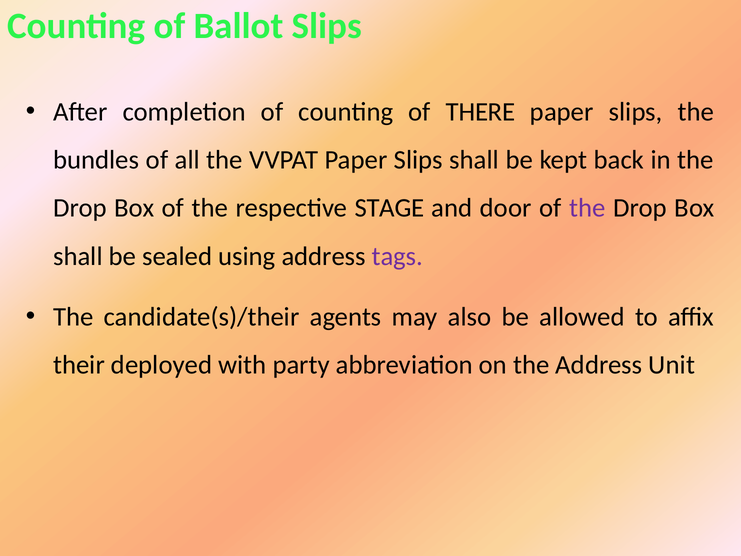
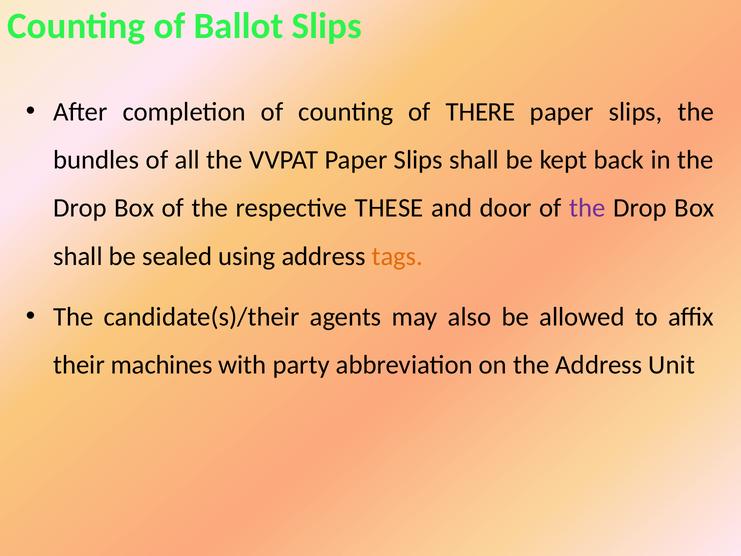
STAGE: STAGE -> THESE (389, 208)
tags colour: purple -> orange (397, 256)
deployed: deployed -> machines (162, 365)
